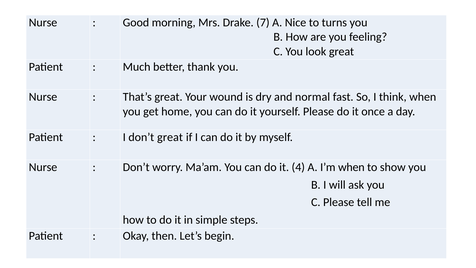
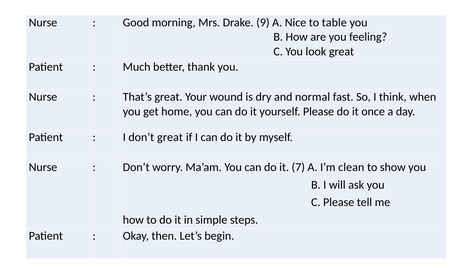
7: 7 -> 9 (263, 22)
turns: turns -> table (334, 22)
4: 4 -> 7 (298, 167)
I’m when: when -> clean (351, 167)
